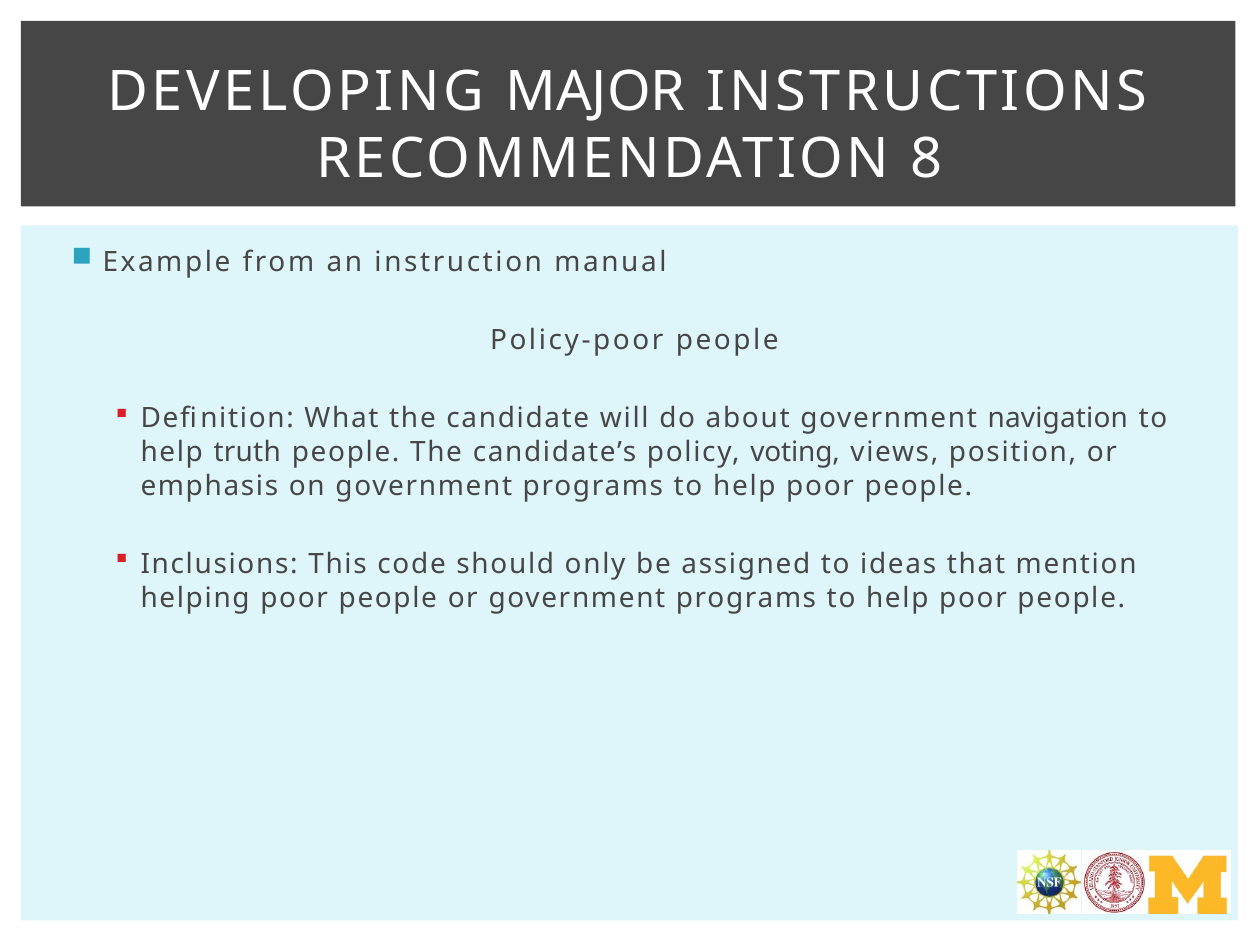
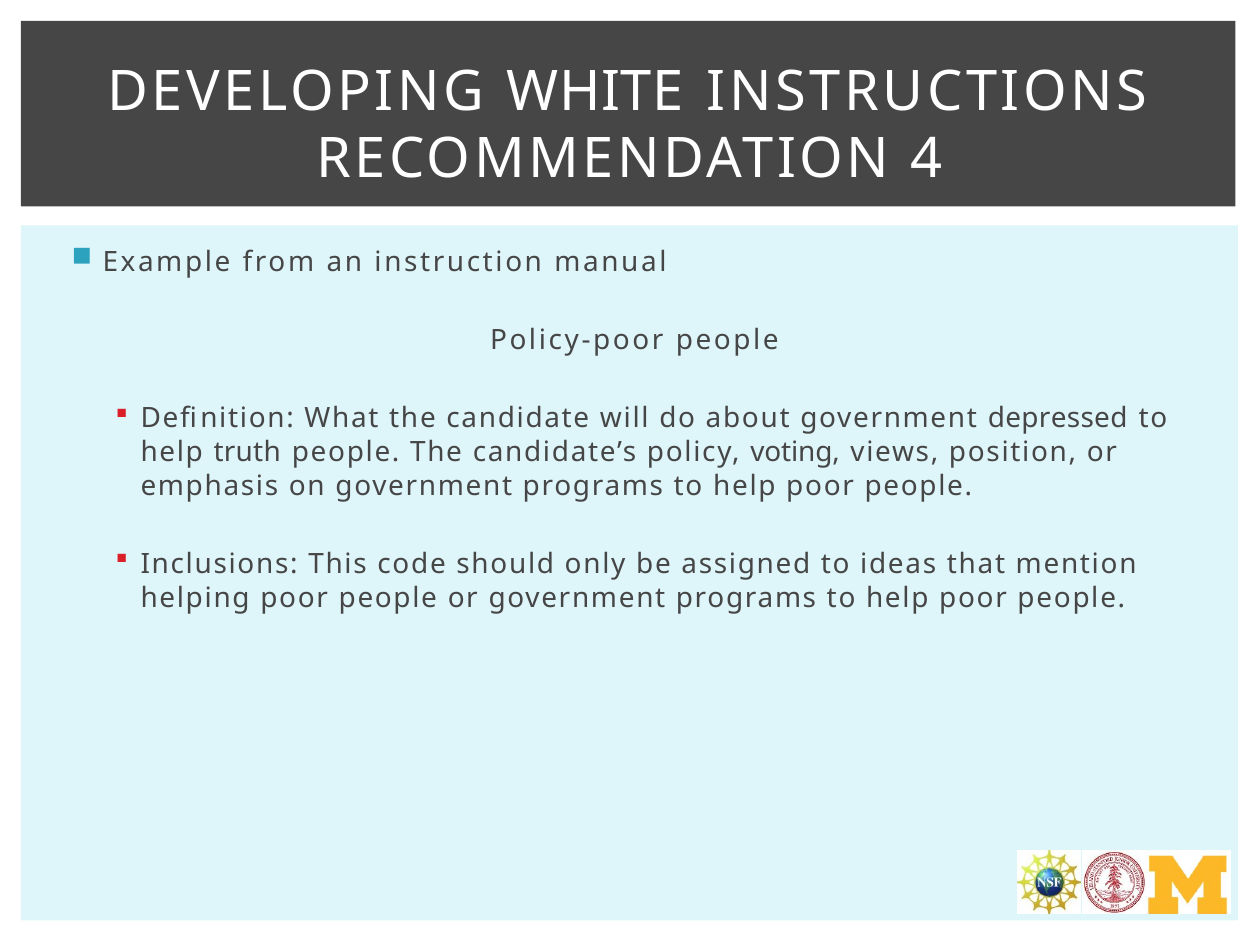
MAJOR: MAJOR -> WHITE (595, 92)
8: 8 -> 4 (927, 159)
navigation: navigation -> depressed (1058, 419)
